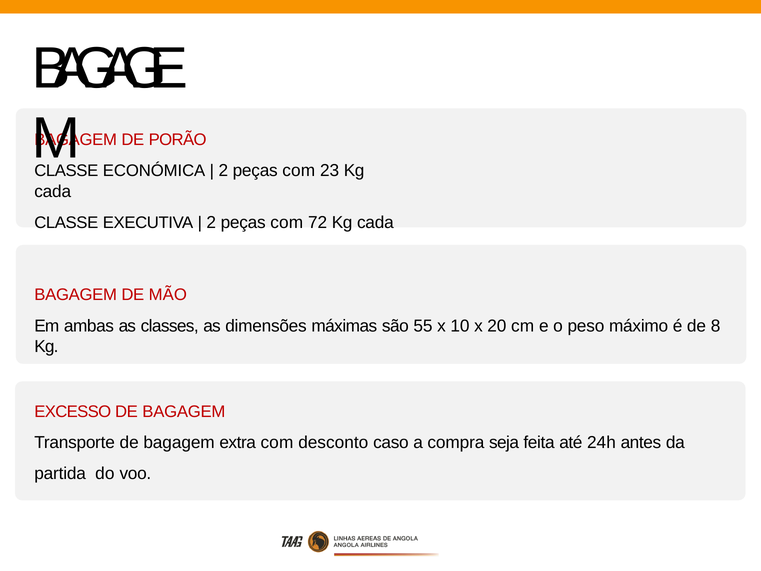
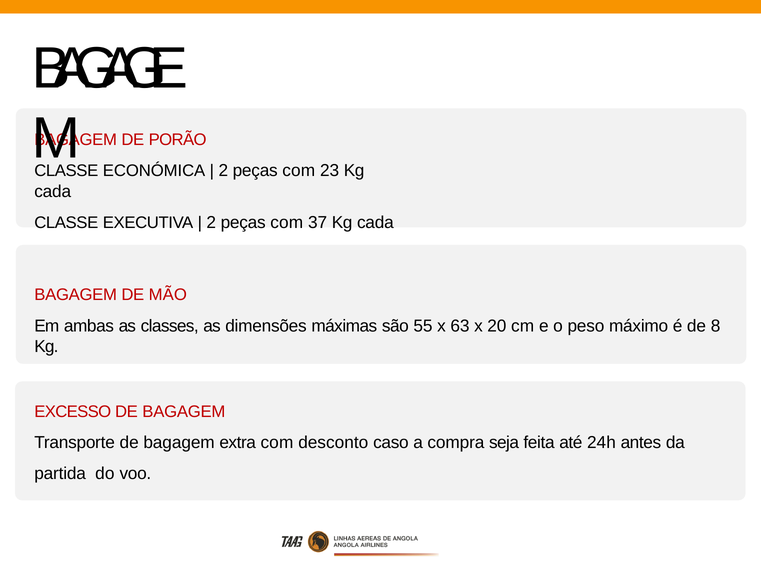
72: 72 -> 37 (318, 222)
10: 10 -> 63 (460, 326)
